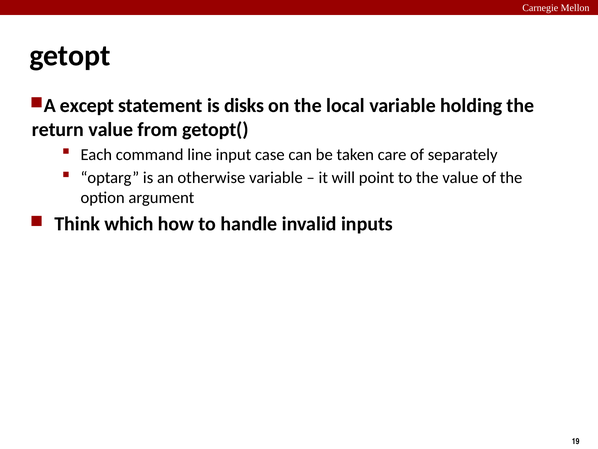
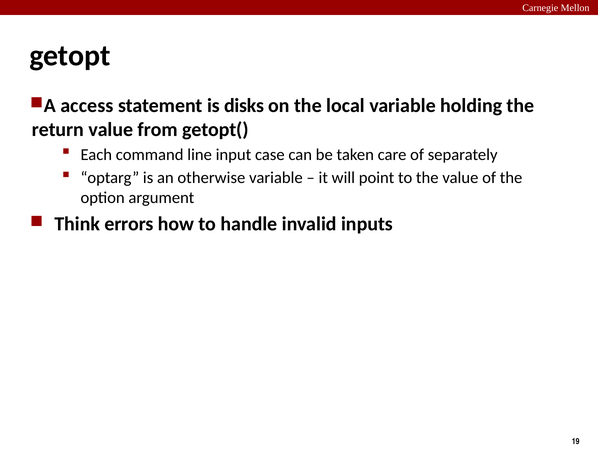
except: except -> access (87, 105)
which: which -> errors (129, 224)
